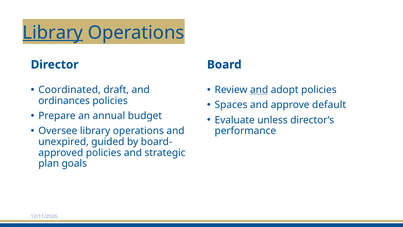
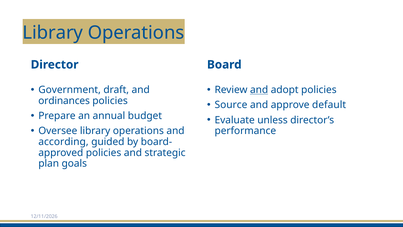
Library underline: present -> none (53, 33)
Coordinated: Coordinated -> Government (70, 90)
Spaces: Spaces -> Source (231, 105)
unexpired: unexpired -> according (63, 142)
